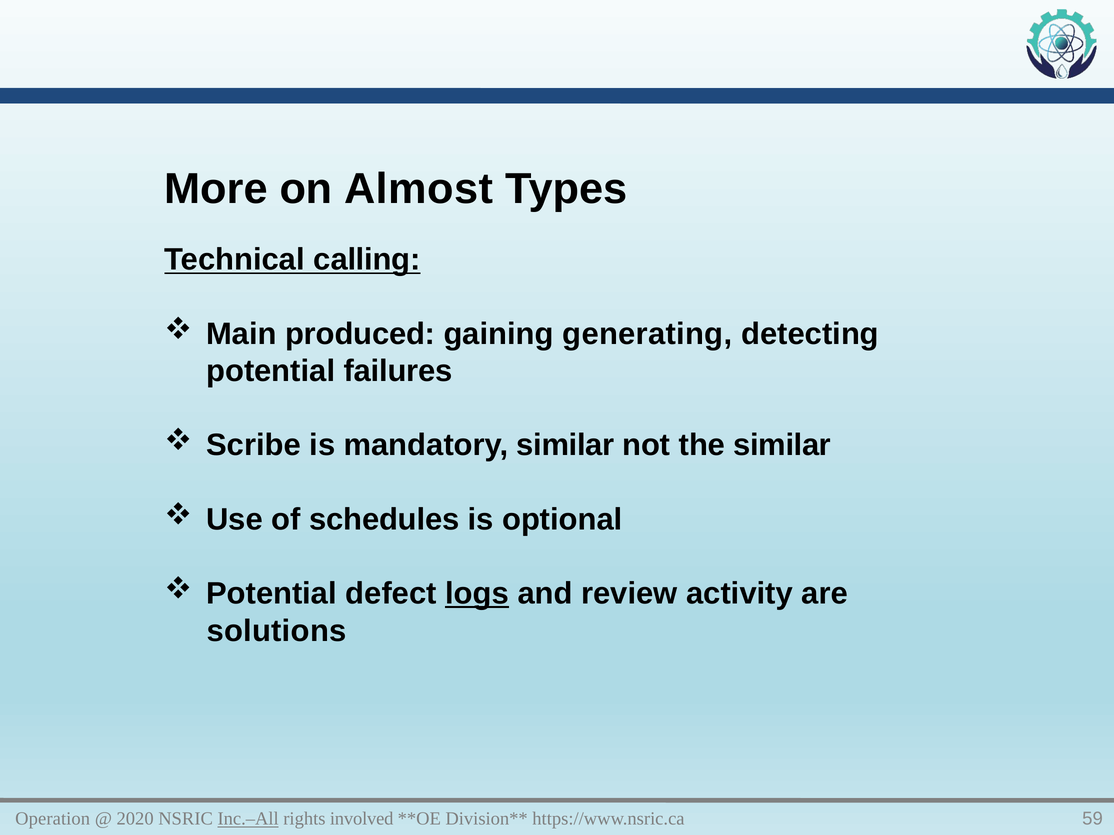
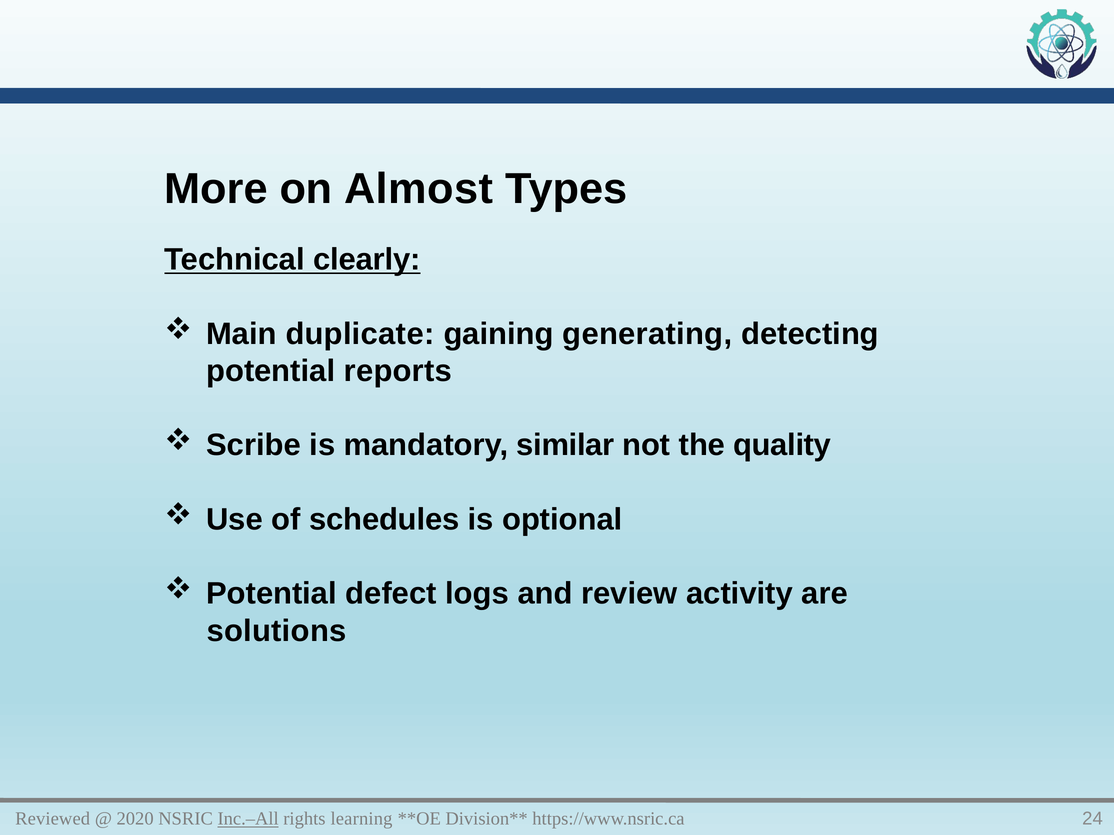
calling: calling -> clearly (367, 260)
produced: produced -> duplicate (360, 334)
failures: failures -> reports (398, 371)
the similar: similar -> quality (782, 446)
logs underline: present -> none (477, 594)
Operation: Operation -> Reviewed (53, 819)
involved: involved -> learning (362, 819)
59: 59 -> 24 (1093, 819)
